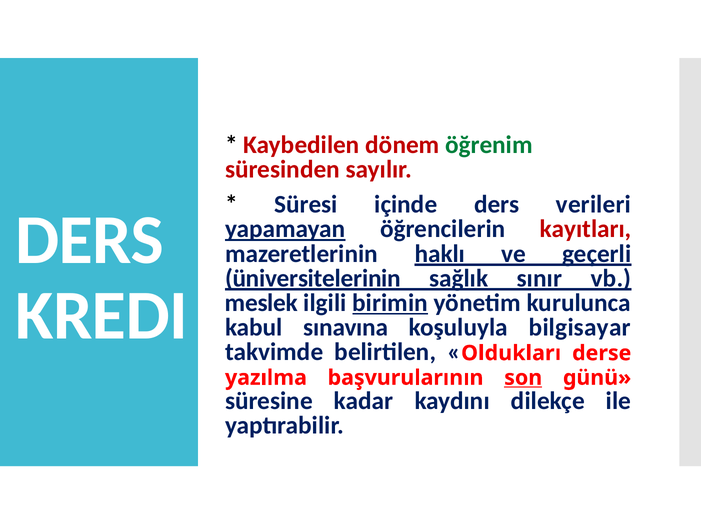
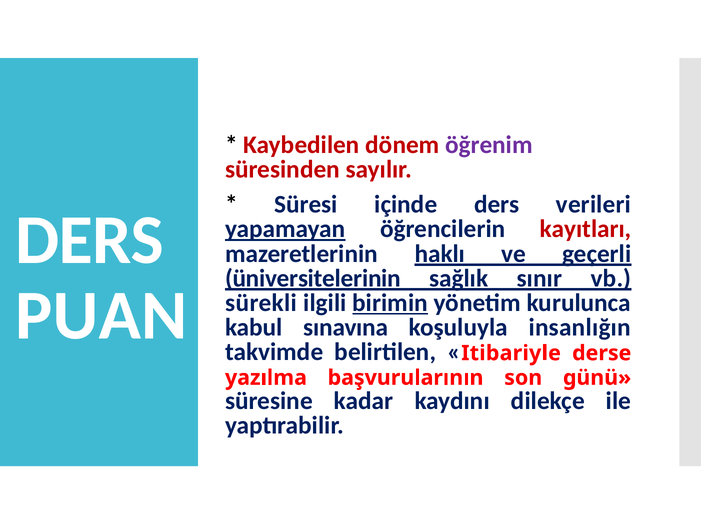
öğrenim colour: green -> purple (489, 145)
KREDI: KREDI -> PUAN (101, 316)
meslek: meslek -> sürekli (261, 303)
bilgisayar: bilgisayar -> insanlığın (580, 328)
Oldukları: Oldukları -> Itibariyle (511, 354)
son underline: present -> none (523, 378)
